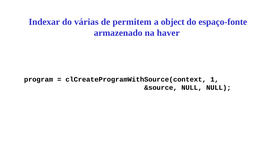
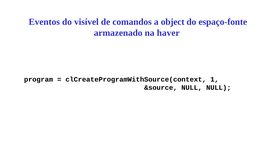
Indexar: Indexar -> Eventos (44, 22)
várias: várias -> visível (86, 22)
permitem: permitem -> comandos (132, 22)
